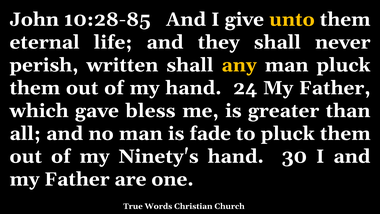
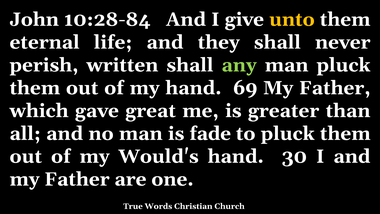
10:28-85: 10:28-85 -> 10:28-84 (107, 19)
any colour: yellow -> light green (239, 65)
24: 24 -> 69 (245, 88)
bless: bless -> great (151, 111)
Ninety's: Ninety's -> Would's (159, 156)
